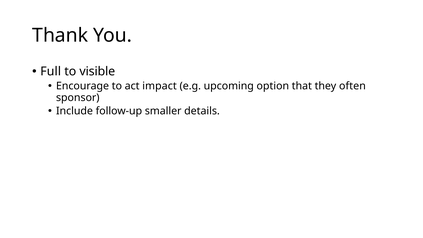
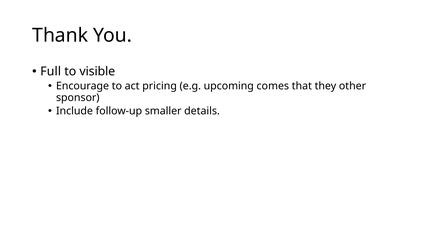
impact: impact -> pricing (160, 86)
option: option -> comes (273, 86)
often: often -> other (353, 86)
